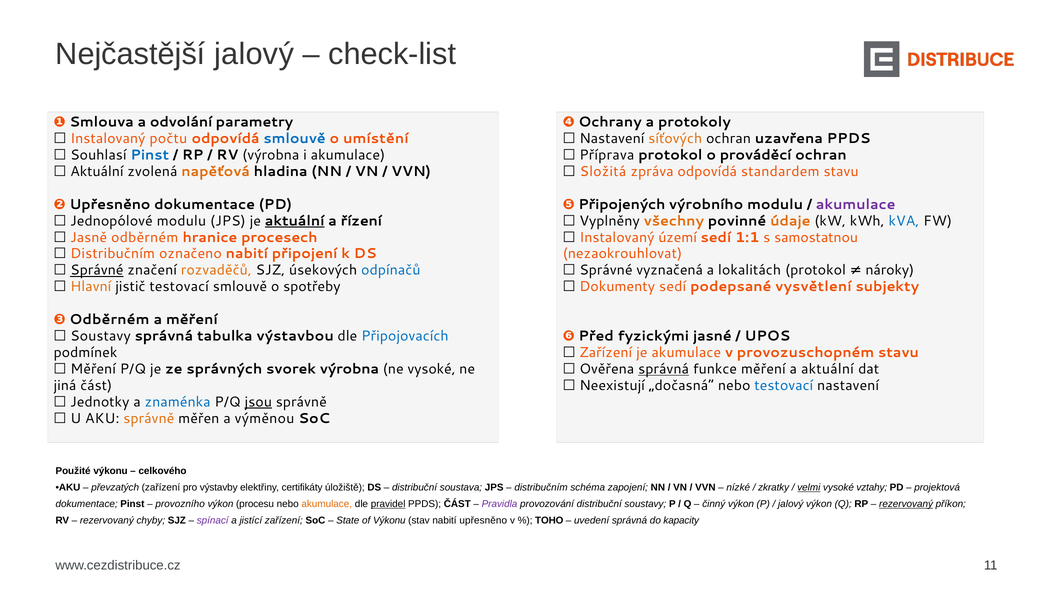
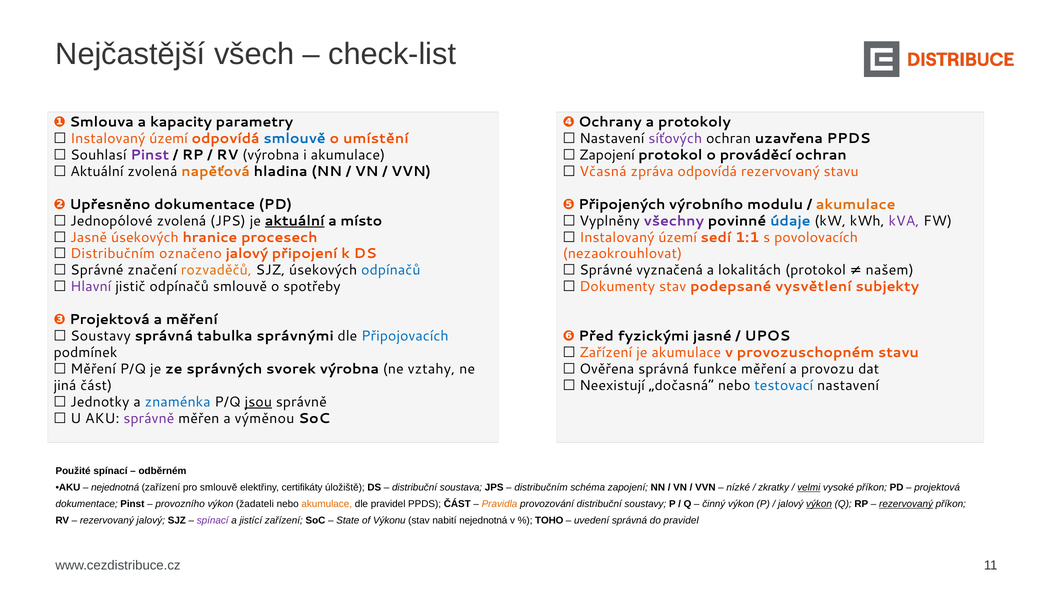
Nejčastější jalový: jalový -> všech (254, 54)
odvolání: odvolání -> kapacity (181, 122)
počtu: počtu -> území (169, 139)
síťových colour: orange -> purple (675, 139)
Pinst colour: blue -> purple (150, 155)
Příprava: Příprava -> Zapojení (607, 155)
Složitá: Složitá -> Včasná (603, 172)
odpovídá standardem: standardem -> rezervovaný (780, 172)
akumulace colour: purple -> orange (856, 205)
Jednopólové modulu: modulu -> zvolená (182, 221)
řízení: řízení -> místo (361, 221)
všechny colour: orange -> purple (674, 221)
údaje colour: orange -> blue (790, 221)
kVA colour: blue -> purple (904, 221)
Jasně odběrném: odběrném -> úsekových (145, 237)
samostatnou: samostatnou -> povolovacích (816, 237)
označeno nabití: nabití -> jalový (247, 254)
Správné underline: present -> none (97, 270)
nároky: nároky -> našem (890, 270)
Hlavní colour: orange -> purple (91, 287)
jistič testovací: testovací -> odpínačů (179, 287)
Dokumenty sedí: sedí -> stav (673, 287)
❸ Odběrném: Odběrném -> Projektová (110, 320)
výstavbou: výstavbou -> správnými (295, 336)
ne vysoké: vysoké -> vztahy (431, 369)
správná underline: present -> none (664, 369)
a aktuální: aktuální -> provozu (828, 369)
správně colour: orange -> purple (149, 419)
Použité výkonu: výkonu -> spínací (110, 472)
celkového: celkového -> odběrném (162, 472)
převzatých: převzatých -> nejednotná (115, 488)
pro výstavby: výstavby -> smlouvě (219, 488)
vysoké vztahy: vztahy -> příkon (872, 488)
procesu: procesu -> žadateli (255, 504)
pravidel underline: present -> none (388, 504)
Pravidla colour: purple -> orange (500, 504)
výkon underline: none -> present (819, 504)
rezervovaný chyby: chyby -> jalový (151, 521)
nabití upřesněno: upřesněno -> nejednotná (483, 521)
do kapacity: kapacity -> pravidel (681, 521)
